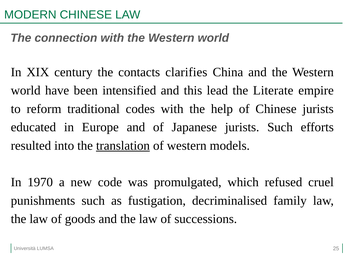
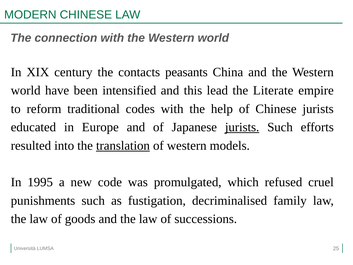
clarifies: clarifies -> peasants (186, 72)
jurists underline: none -> present (242, 127)
1970: 1970 -> 1995 (40, 182)
